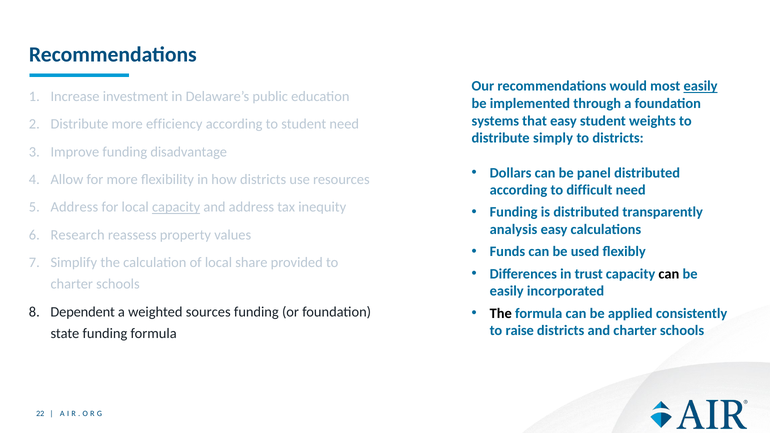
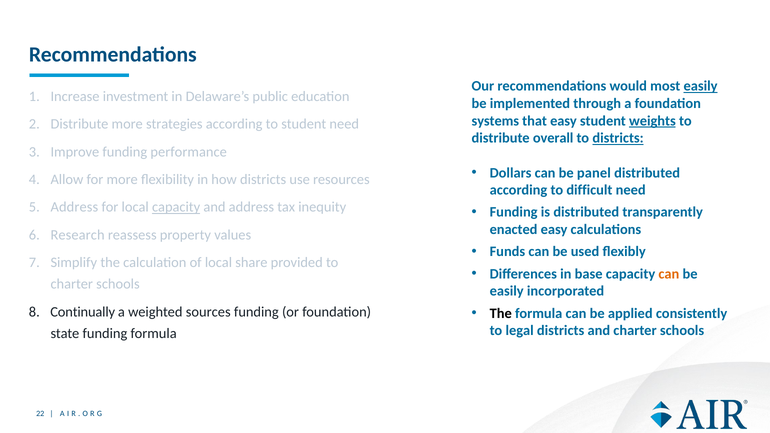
weights underline: none -> present (652, 121)
efficiency: efficiency -> strategies (174, 124)
simply: simply -> overall (553, 138)
districts underline: none -> present (618, 138)
disadvantage: disadvantage -> performance (189, 152)
analysis: analysis -> enacted (514, 230)
trust: trust -> base (589, 274)
can colour: black -> orange (669, 274)
Dependent: Dependent -> Continually (83, 312)
raise: raise -> legal (520, 331)
